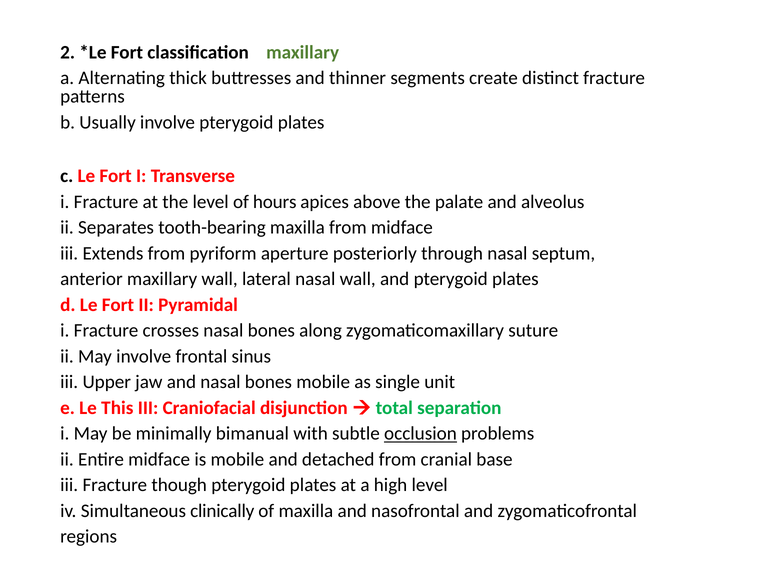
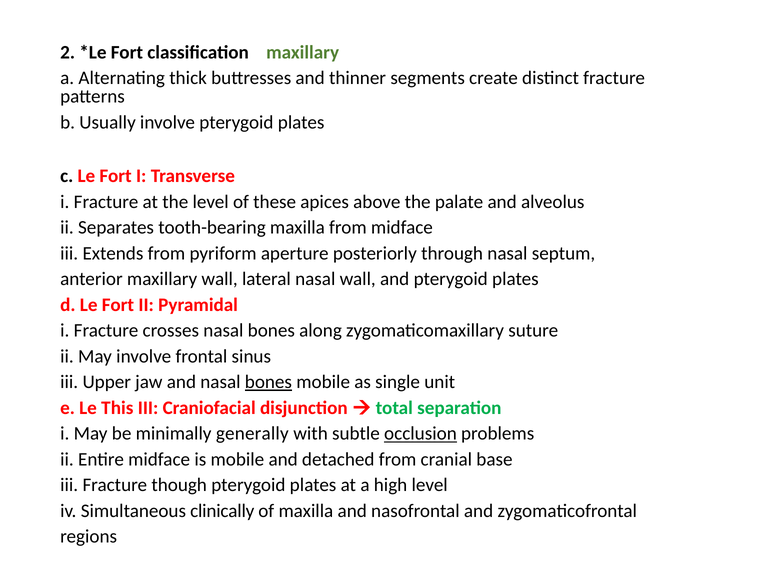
hours: hours -> these (275, 202)
bones underline: none -> present (268, 382)
bimanual: bimanual -> generally (252, 433)
